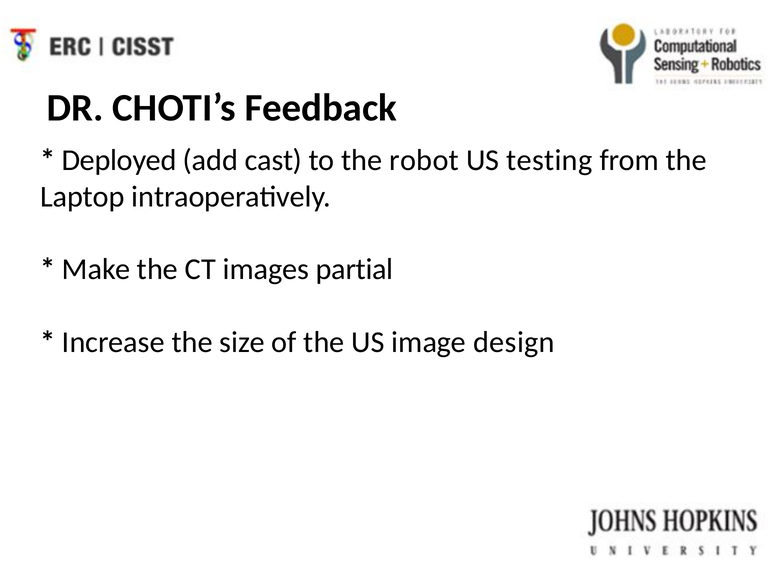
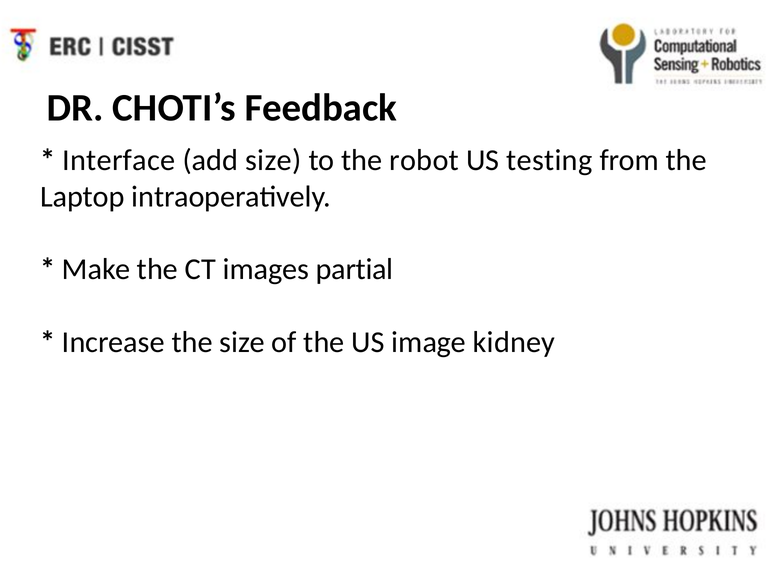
Deployed: Deployed -> Interface (119, 160)
add cast: cast -> size (273, 160)
design: design -> kidney (514, 342)
